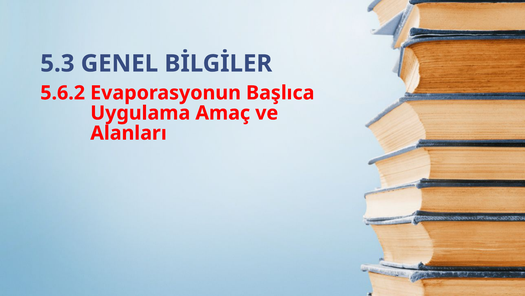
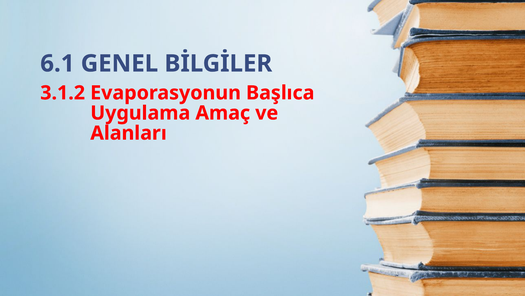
5.3: 5.3 -> 6.1 (57, 63)
5.6.2: 5.6.2 -> 3.1.2 (63, 93)
